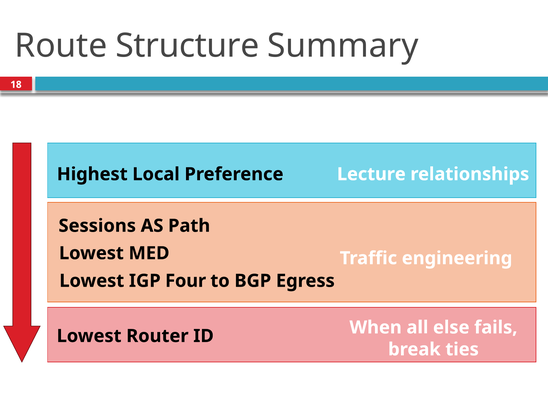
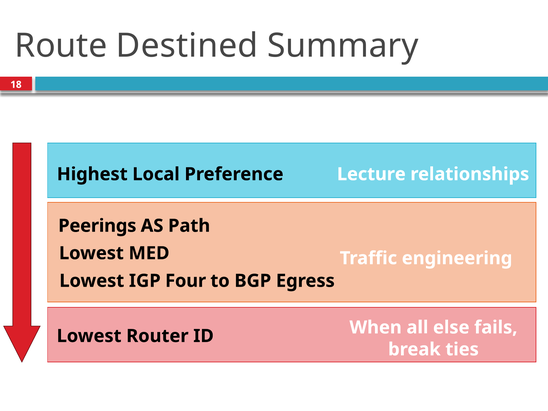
Structure: Structure -> Destined (187, 46)
Sessions: Sessions -> Peerings (97, 226)
